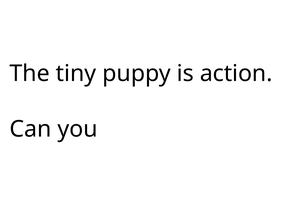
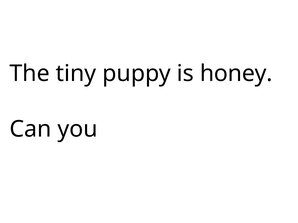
action: action -> honey (236, 74)
